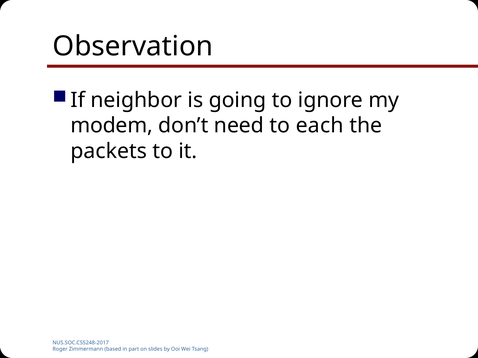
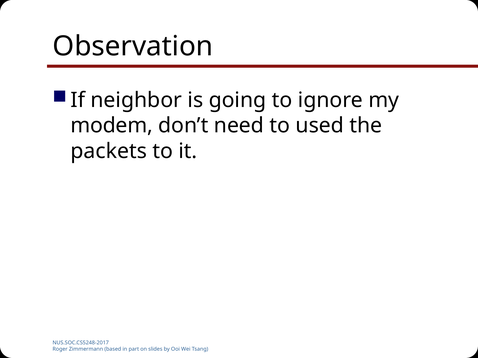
each: each -> used (320, 126)
